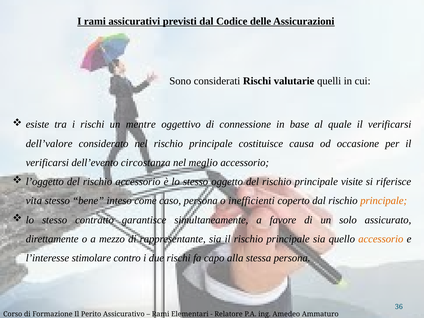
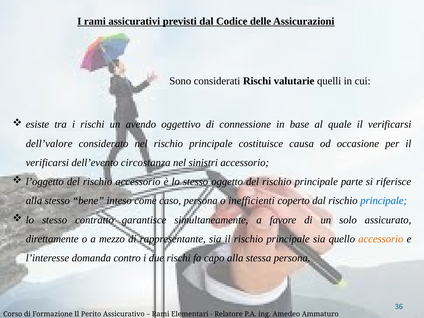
mentre: mentre -> avendo (141, 124)
meglio: meglio -> sinistri (203, 163)
visite: visite -> parte (352, 182)
vita: vita -> alla (34, 201)
principale colour: orange -> blue (384, 201)
stimolare: stimolare -> domanda (91, 258)
